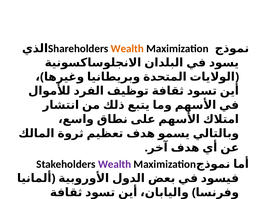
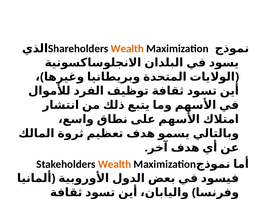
Wealth colour: purple -> orange (115, 164)
